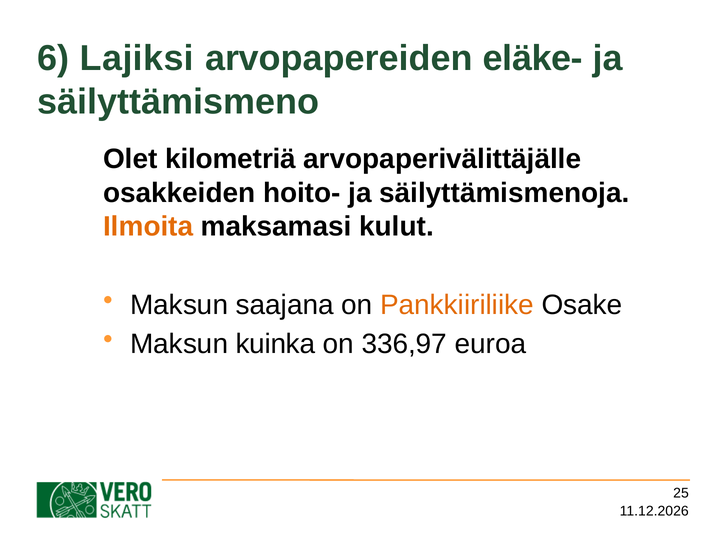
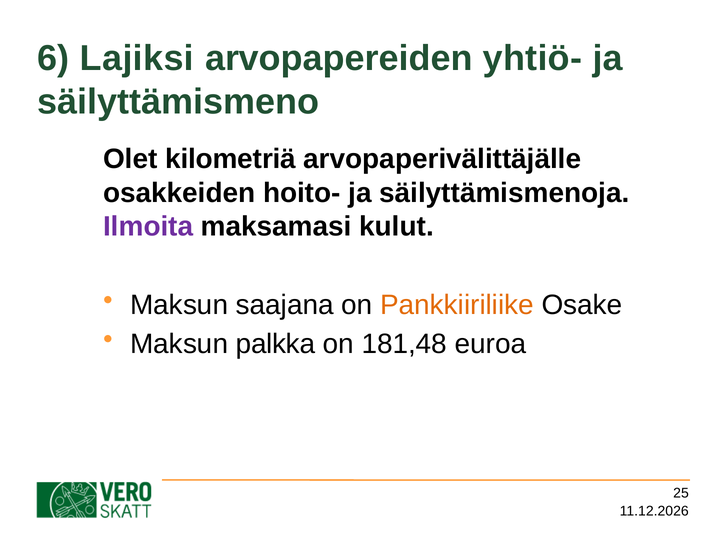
eläke-: eläke- -> yhtiö- (533, 58)
Ilmoita colour: orange -> purple (148, 226)
kuinka: kuinka -> palkka (276, 344)
336,97: 336,97 -> 181,48 (404, 344)
